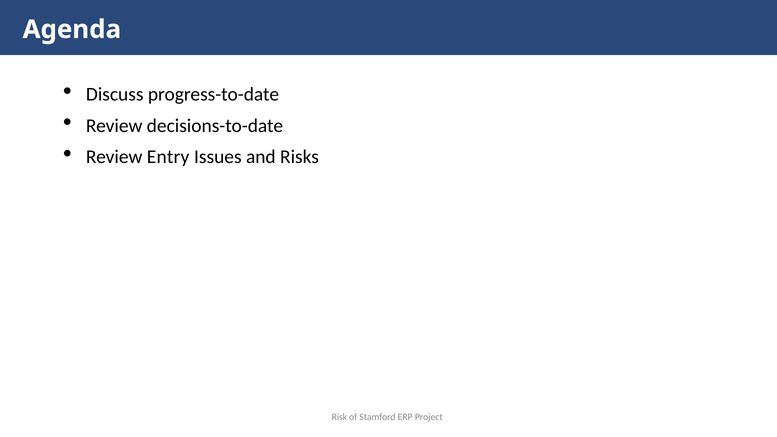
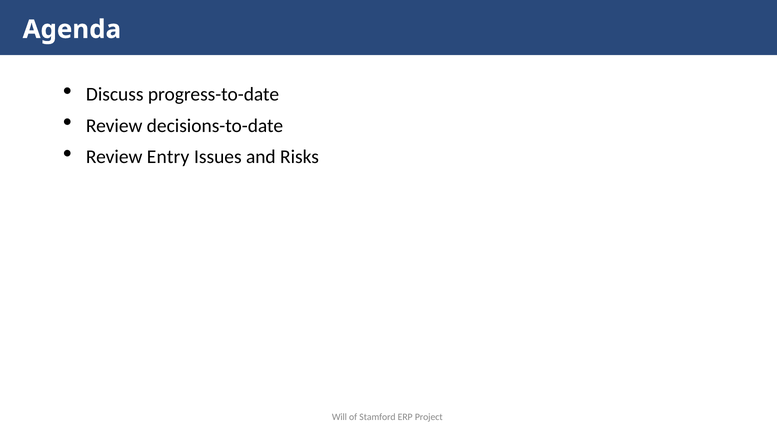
Risk: Risk -> Will (339, 417)
